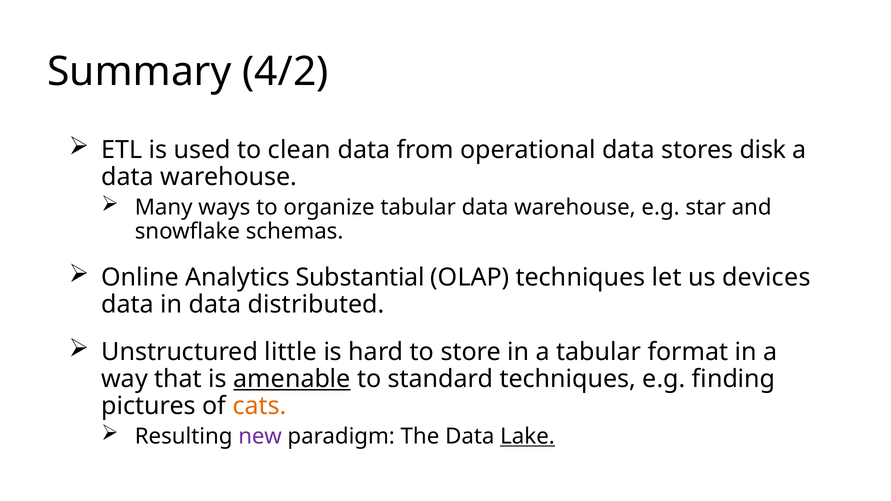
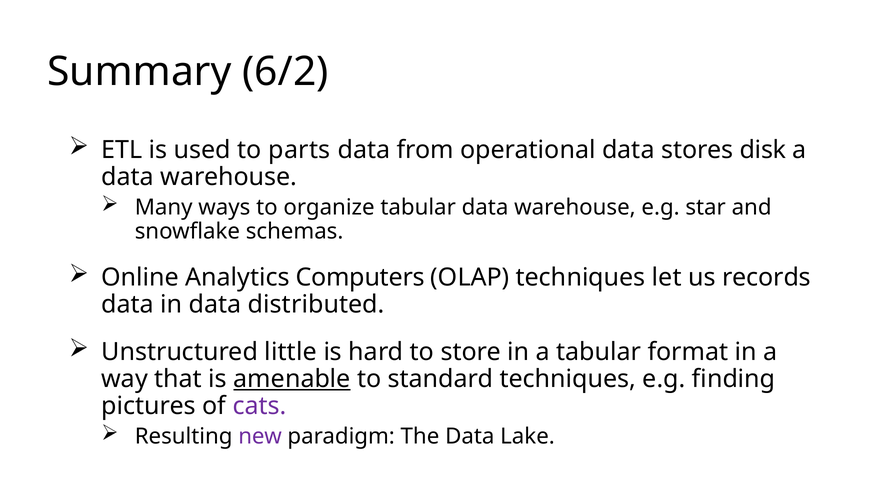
4/2: 4/2 -> 6/2 (285, 72)
clean: clean -> parts (299, 150)
Substantial: Substantial -> Computers (360, 277)
devices: devices -> records (766, 277)
cats colour: orange -> purple (259, 406)
Lake underline: present -> none (527, 437)
